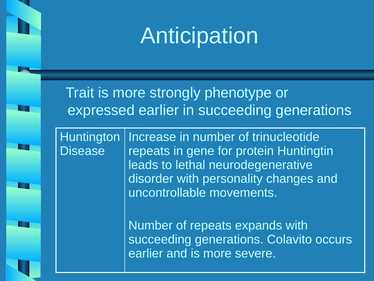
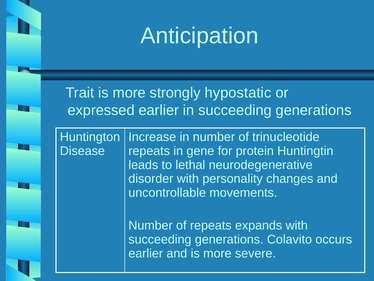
phenotype: phenotype -> hypostatic (238, 93)
